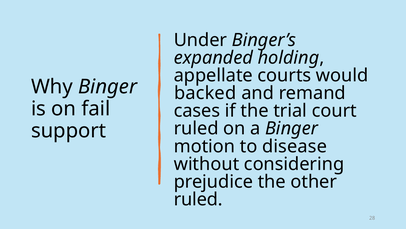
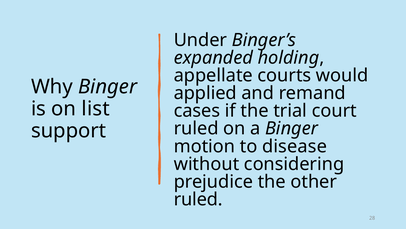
backed: backed -> applied (205, 93)
fail: fail -> list (96, 109)
